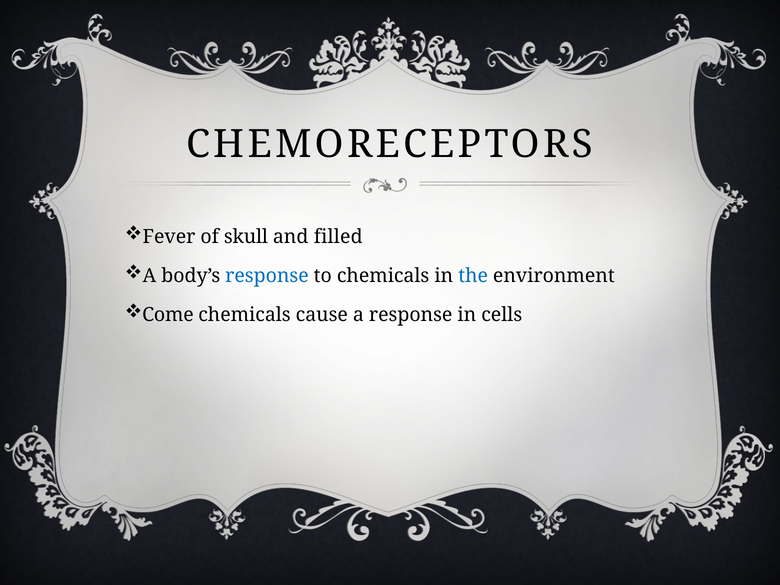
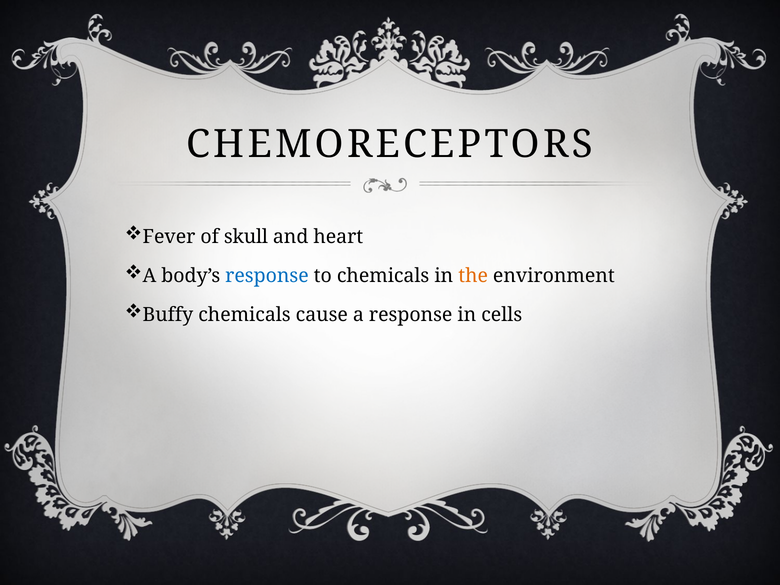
filled: filled -> heart (338, 237)
the colour: blue -> orange (473, 276)
Come: Come -> Buffy (168, 315)
